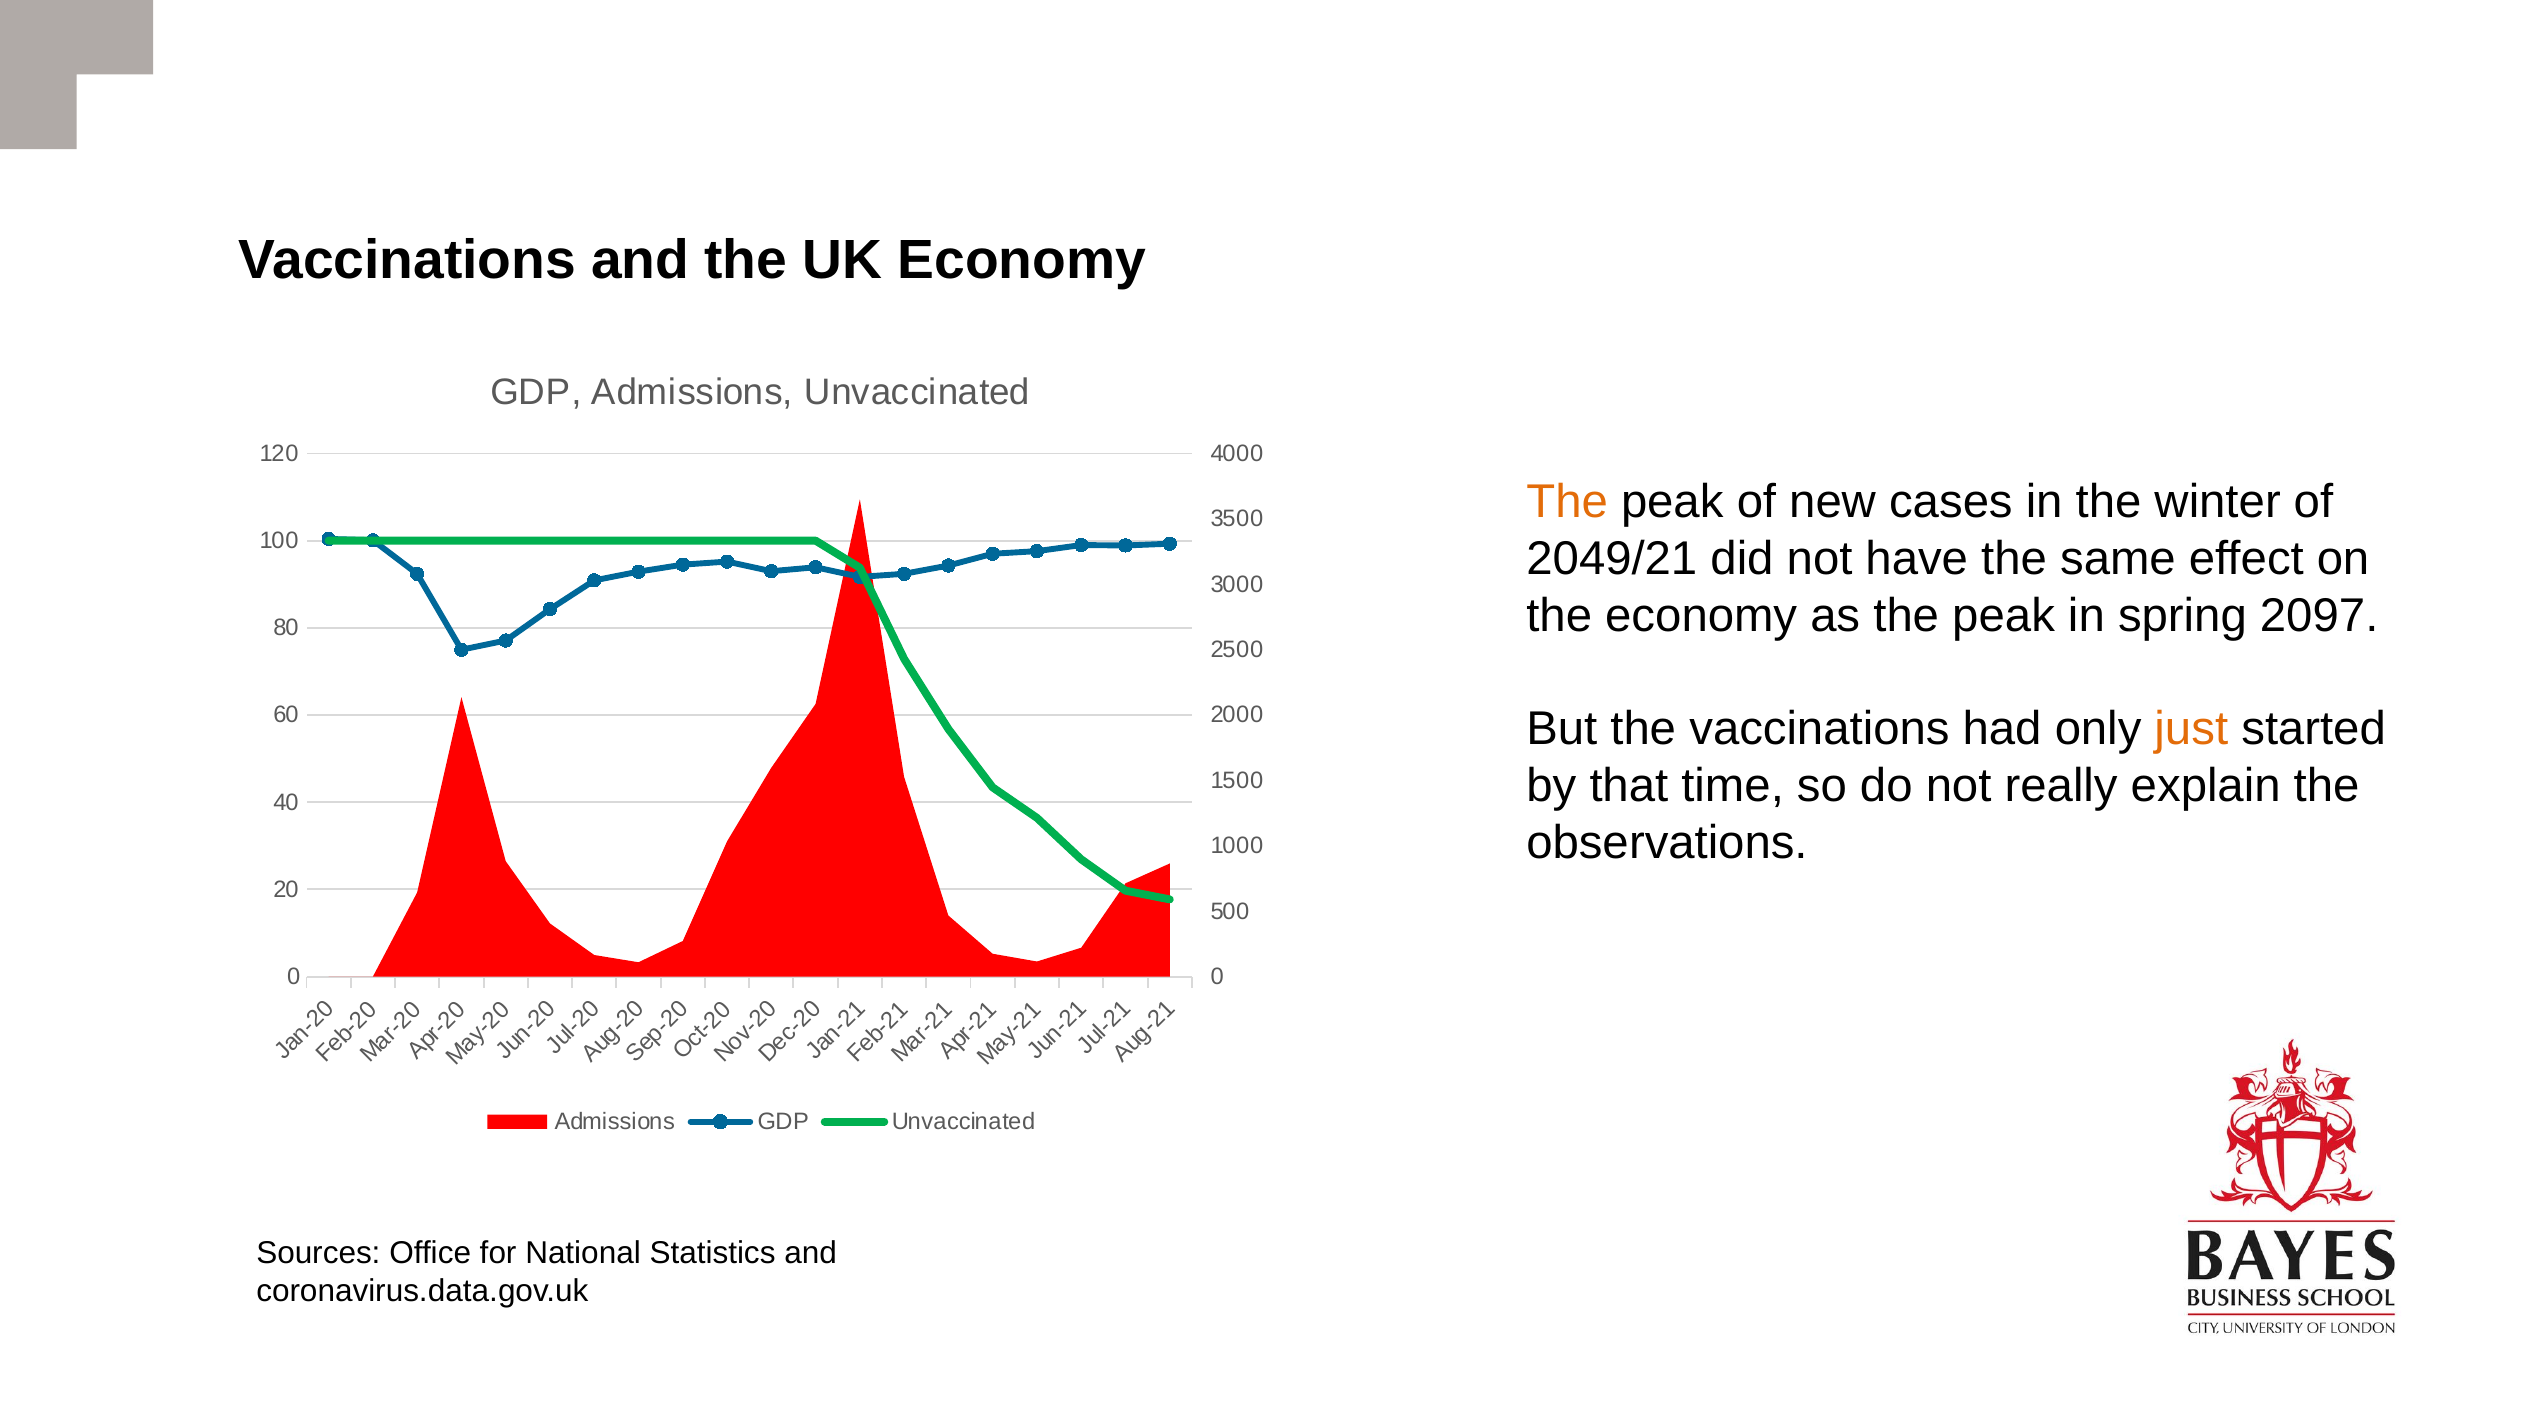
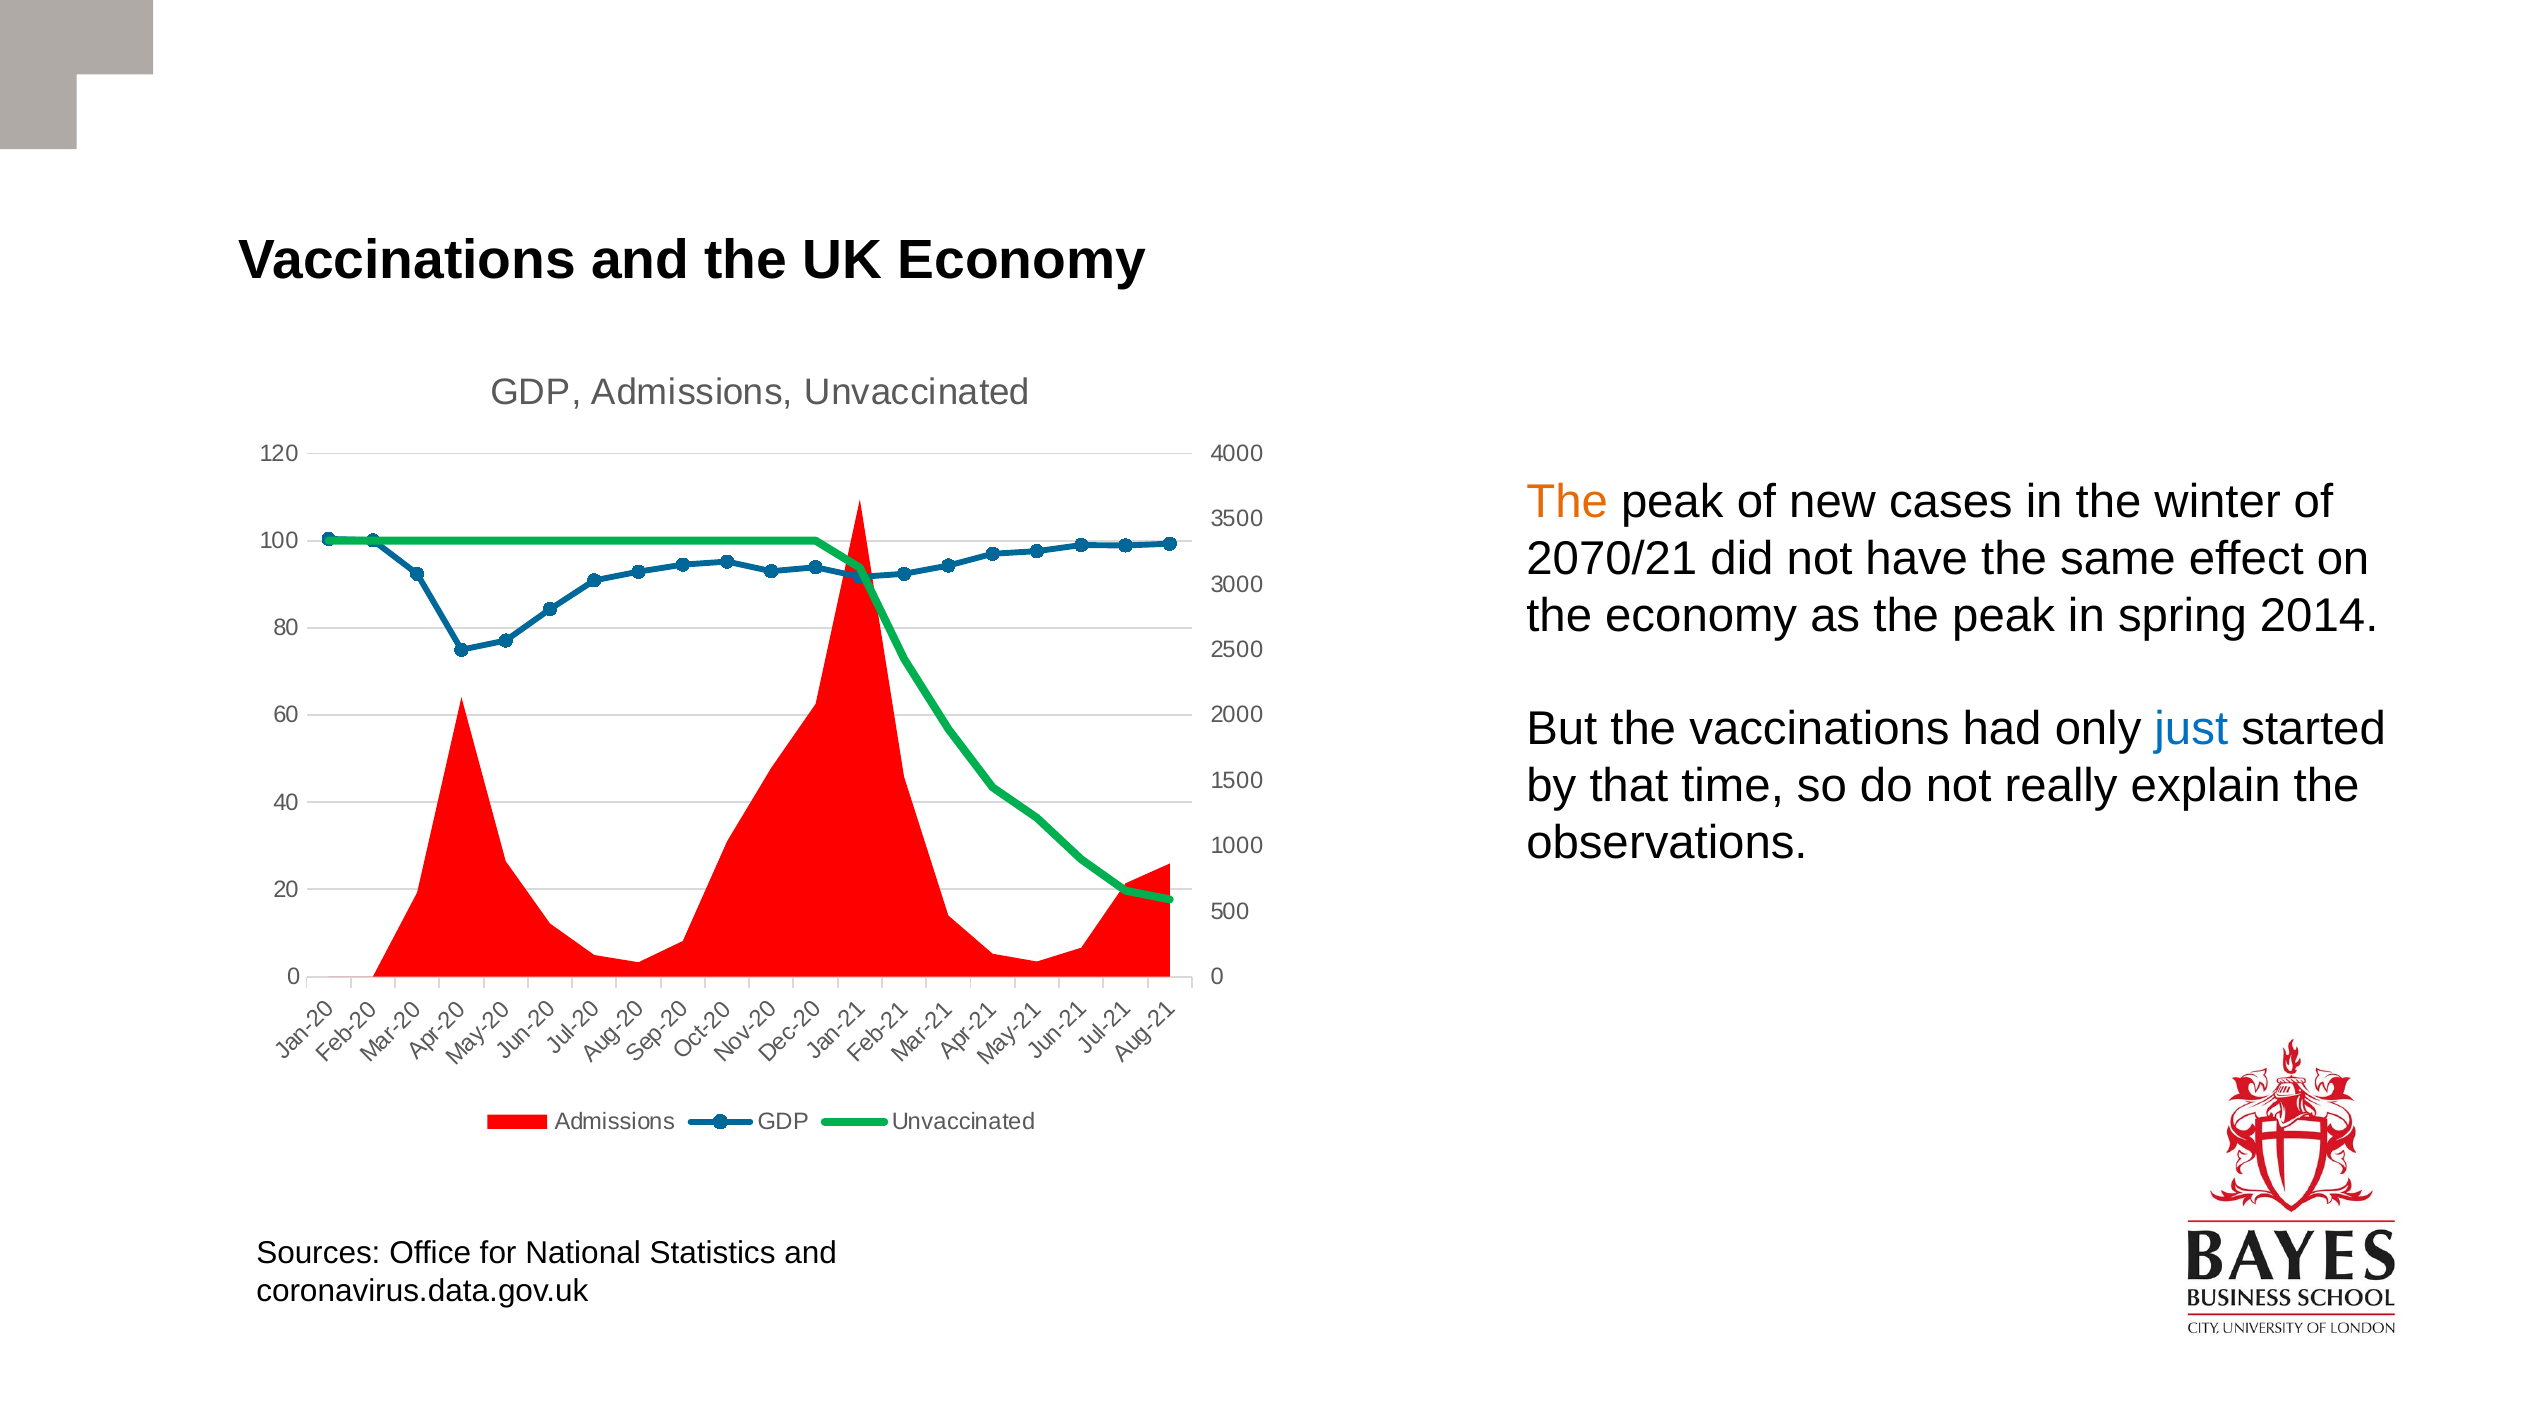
2049/21: 2049/21 -> 2070/21 (1612, 559)
2097: 2097 -> 2014 (2319, 616)
just colour: orange -> blue (2191, 729)
